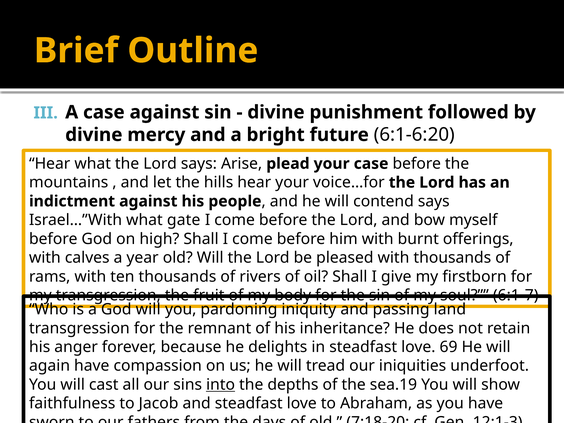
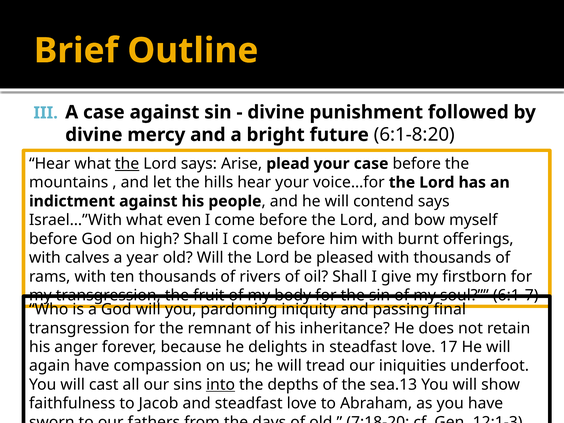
6:1-6:20: 6:1-6:20 -> 6:1-8:20 (414, 135)
the underline: none -> present (127, 164)
gate: gate -> even (184, 220)
land: land -> final (450, 309)
69: 69 -> 17 (448, 347)
sea.19: sea.19 -> sea.13 (393, 385)
